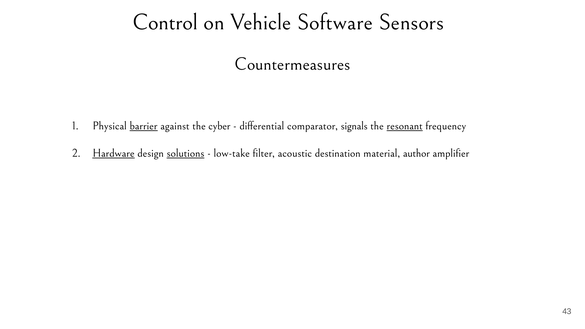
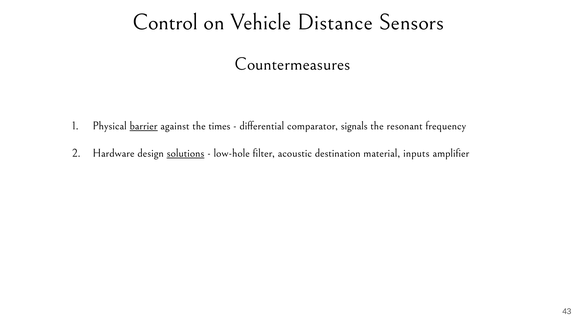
Software: Software -> Distance (335, 22)
cyber: cyber -> times (219, 126)
resonant underline: present -> none (405, 126)
Hardware underline: present -> none (114, 153)
low-take: low-take -> low-hole (232, 153)
author: author -> inputs (416, 153)
